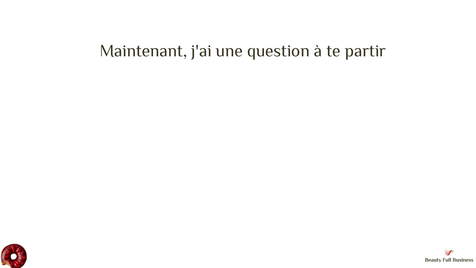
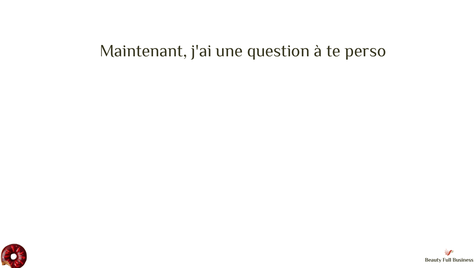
partir: partir -> perso (366, 51)
